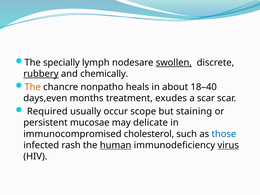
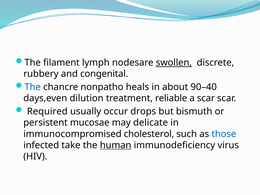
specially: specially -> filament (61, 63)
rubbery underline: present -> none (41, 74)
chemically: chemically -> congenital (104, 74)
The colour: orange -> blue (33, 87)
18–40: 18–40 -> 90–40 (204, 87)
months: months -> dilution (87, 98)
exudes: exudes -> reliable (171, 98)
scope: scope -> drops (143, 111)
staining: staining -> bismuth (194, 111)
rash: rash -> take (71, 145)
virus underline: present -> none (228, 145)
